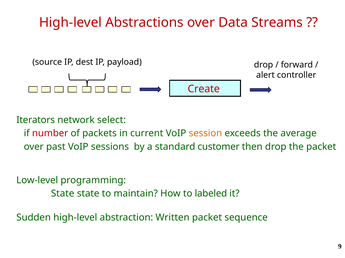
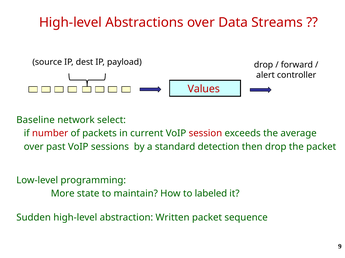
Create: Create -> Values (204, 89)
Iterators: Iterators -> Baseline (36, 120)
session colour: orange -> red (205, 134)
customer: customer -> detection (219, 147)
State: State -> More (63, 194)
